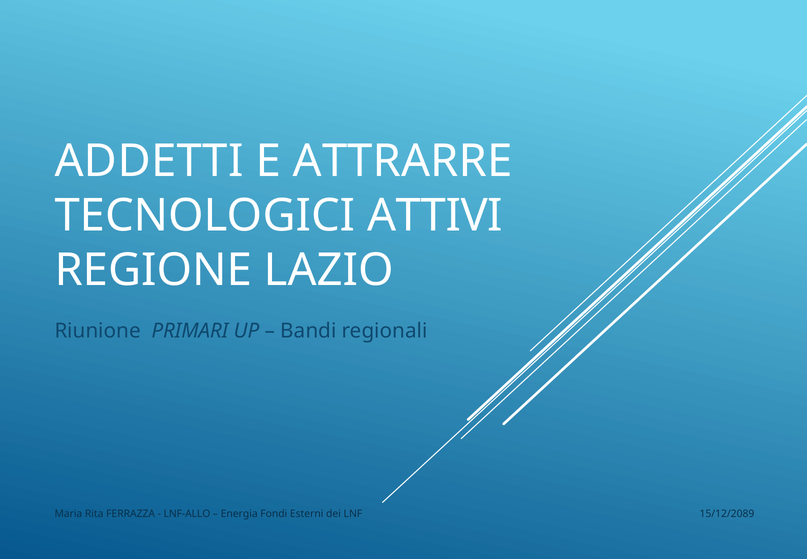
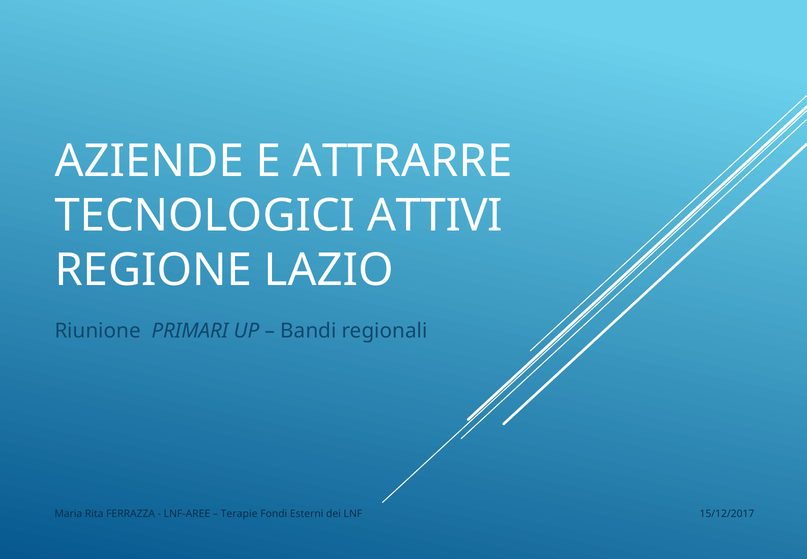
ADDETTI: ADDETTI -> AZIENDE (149, 161)
LNF-ALLO: LNF-ALLO -> LNF-AREE (187, 513)
Energia: Energia -> Terapie (239, 513)
15/12/2089: 15/12/2089 -> 15/12/2017 (727, 513)
